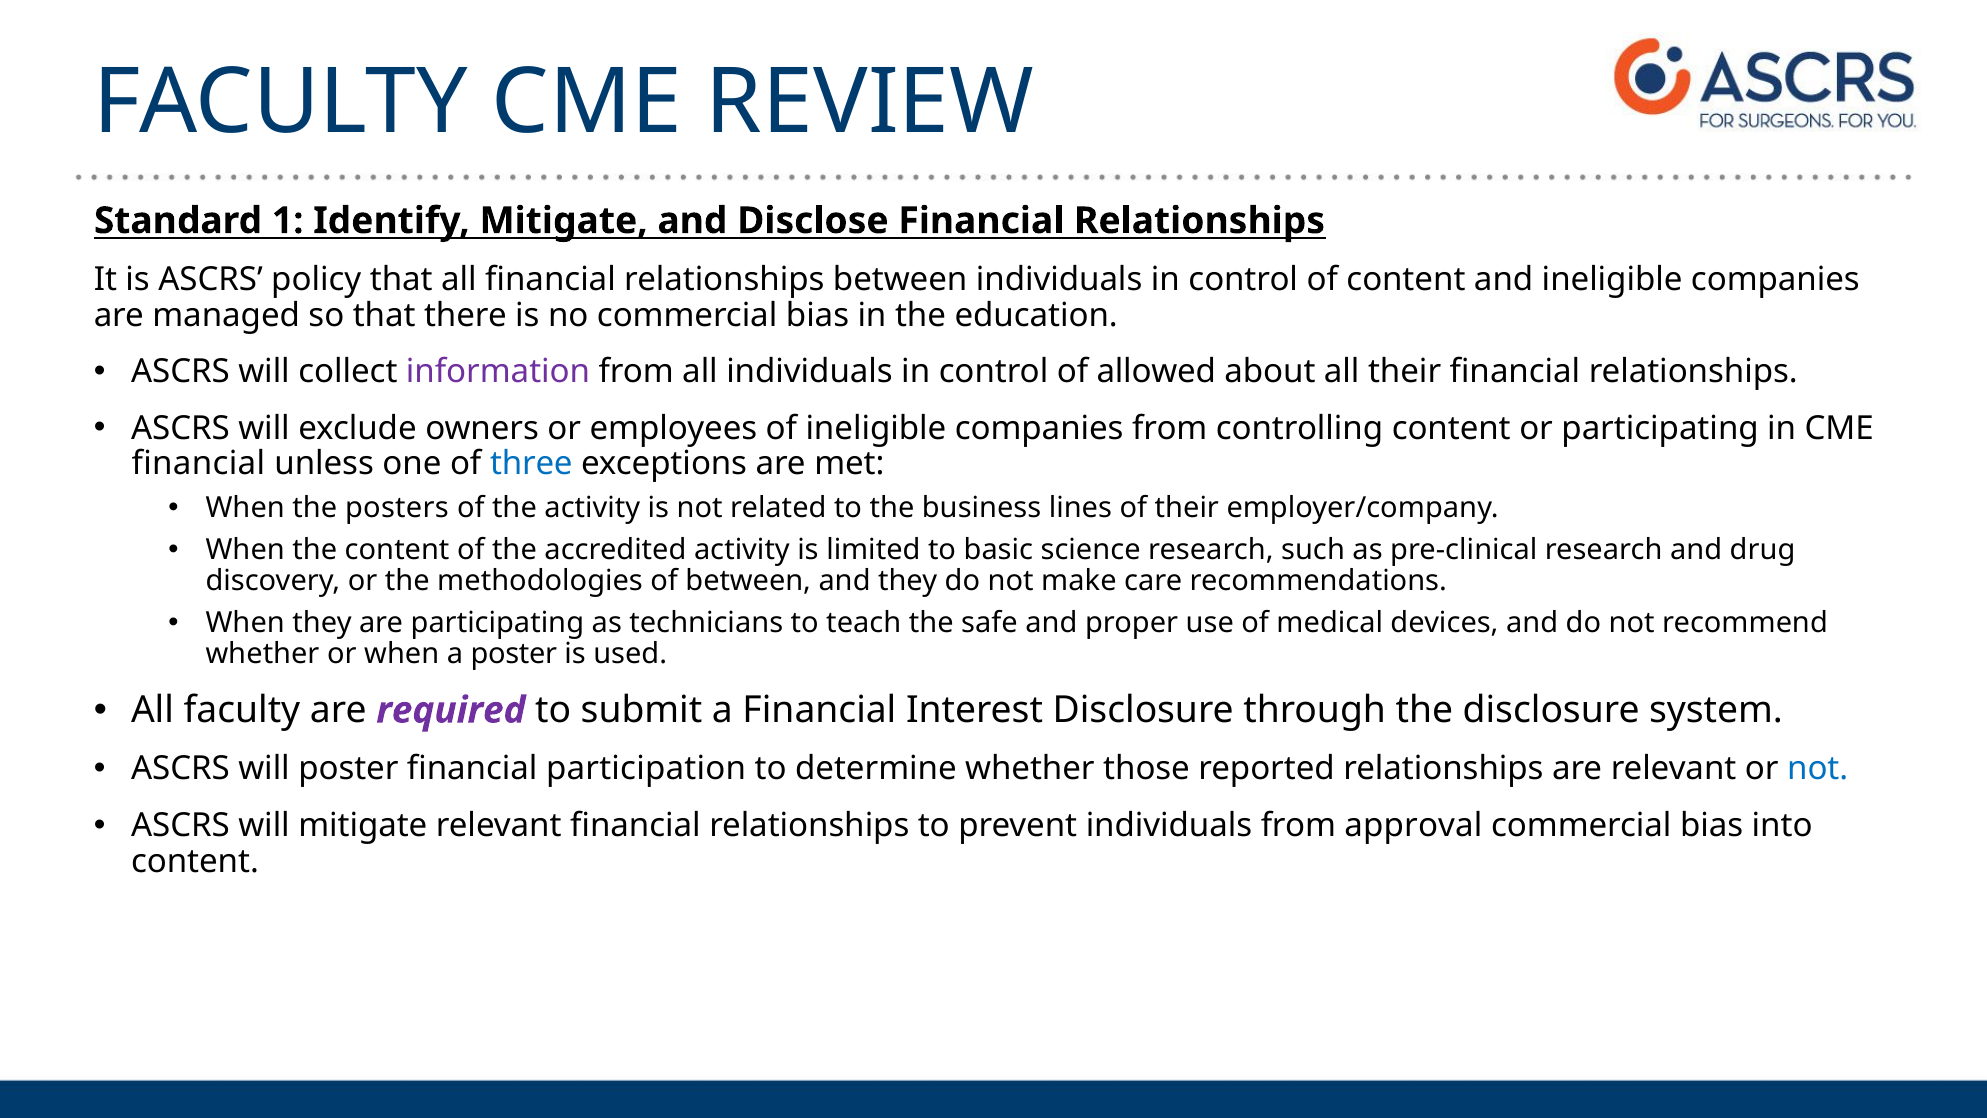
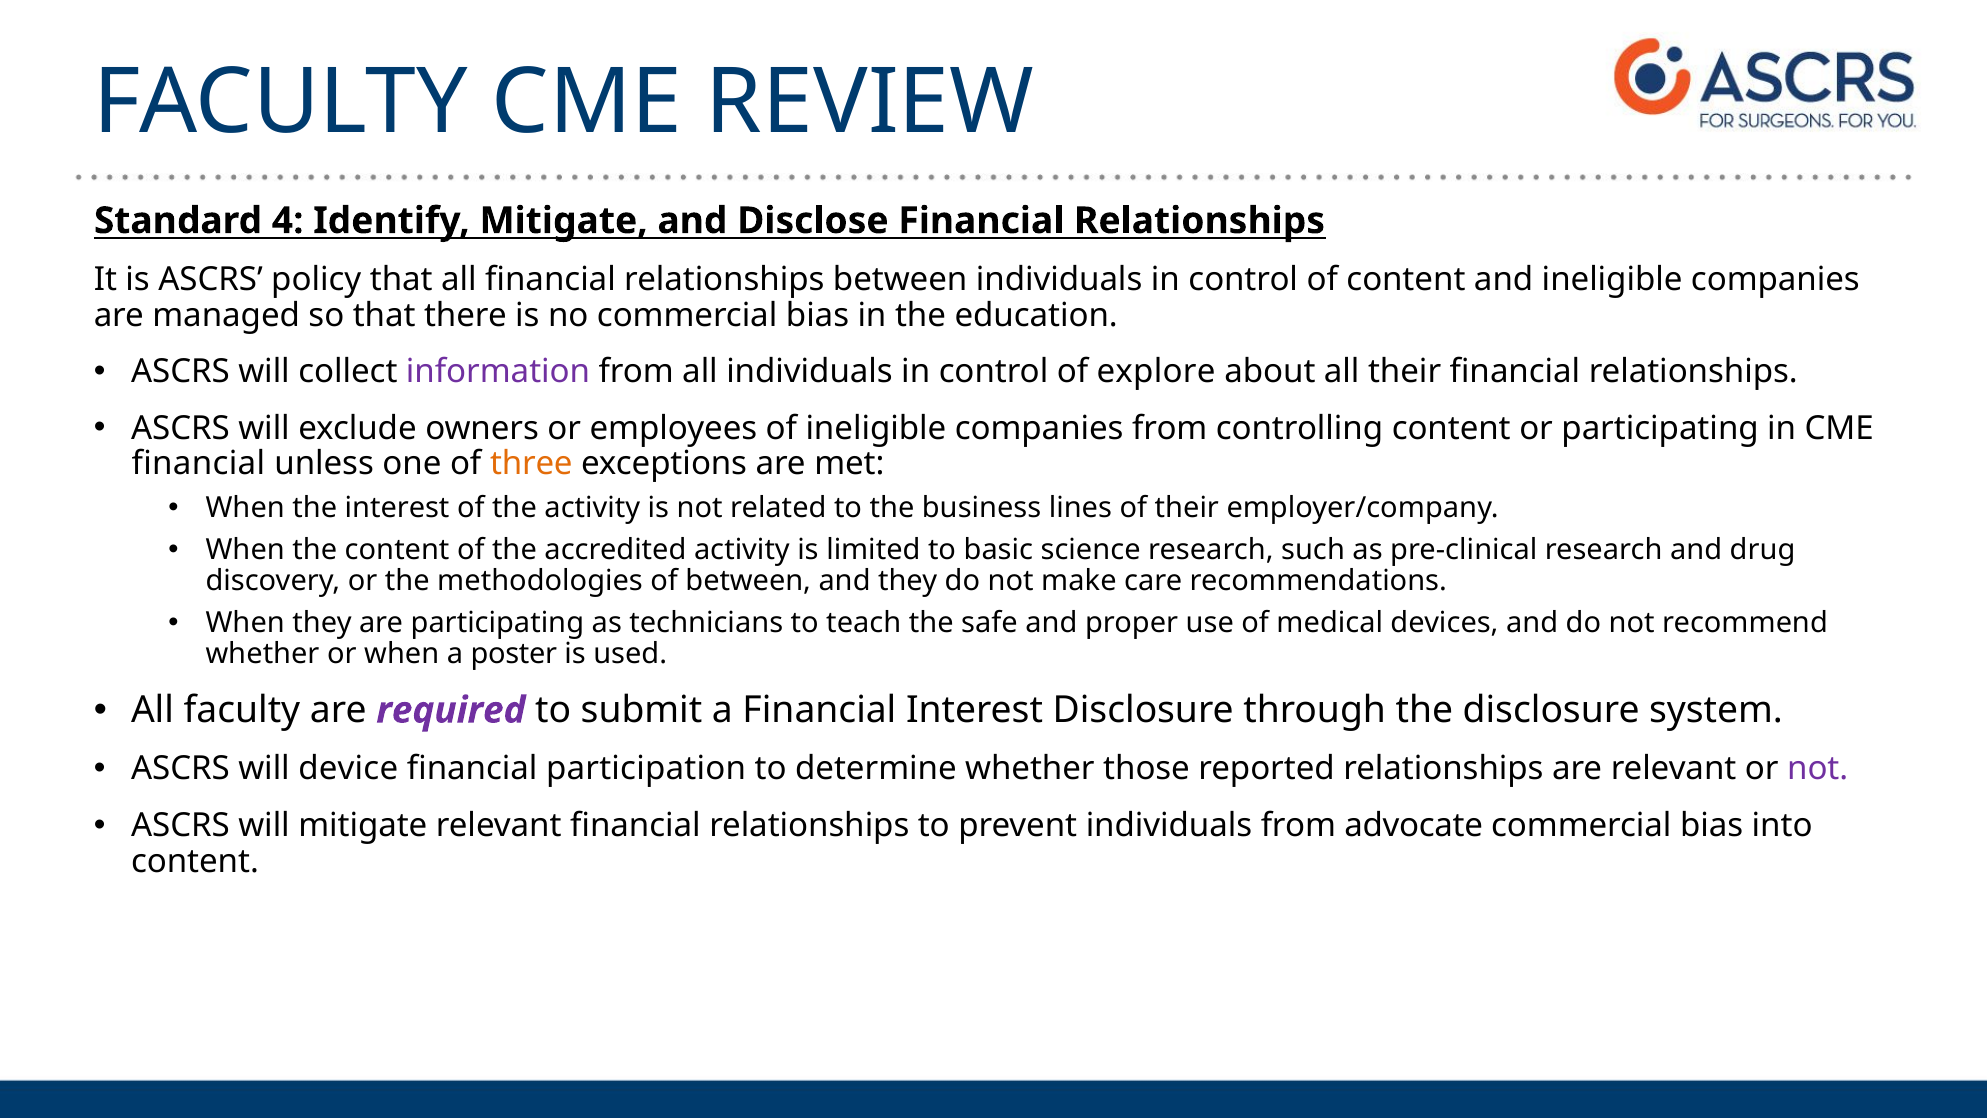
1: 1 -> 4 (288, 221)
allowed: allowed -> explore (1156, 372)
three colour: blue -> orange (531, 464)
the posters: posters -> interest (397, 508)
will poster: poster -> device (348, 769)
not colour: blue -> purple (1818, 769)
approval: approval -> advocate (1414, 825)
